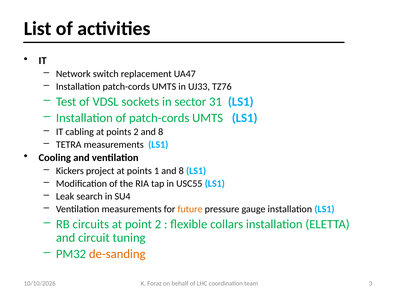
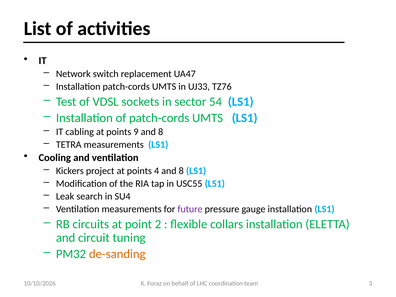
31: 31 -> 54 (216, 102)
points 2: 2 -> 9 (136, 132)
1: 1 -> 4 (157, 171)
future colour: orange -> purple (190, 209)
